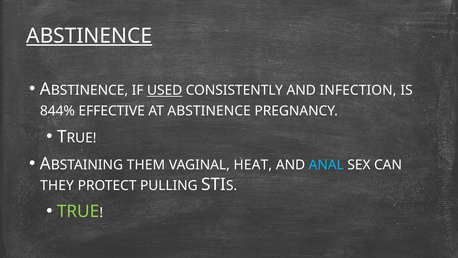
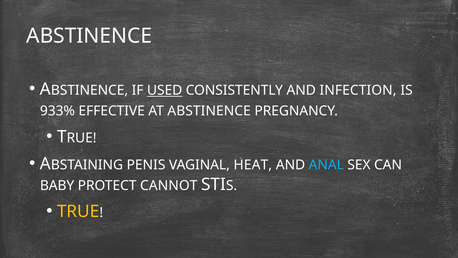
ABSTINENCE underline: present -> none (89, 36)
844%: 844% -> 933% (57, 111)
THEM: THEM -> PENIS (146, 165)
THEY: THEY -> BABY (57, 185)
PULLING: PULLING -> CANNOT (169, 185)
TRUE colour: light green -> yellow (78, 211)
